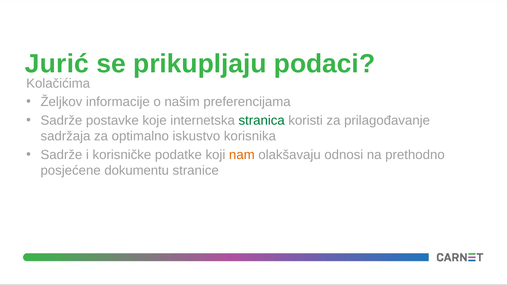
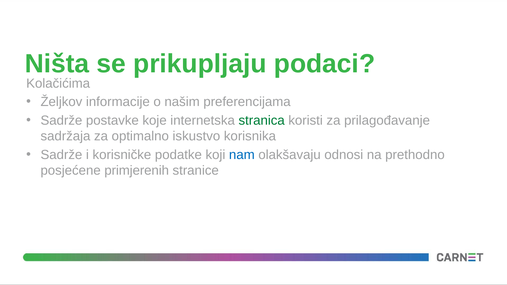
Jurić: Jurić -> Ništa (57, 64)
nam colour: orange -> blue (242, 155)
dokumentu: dokumentu -> primjerenih (137, 171)
